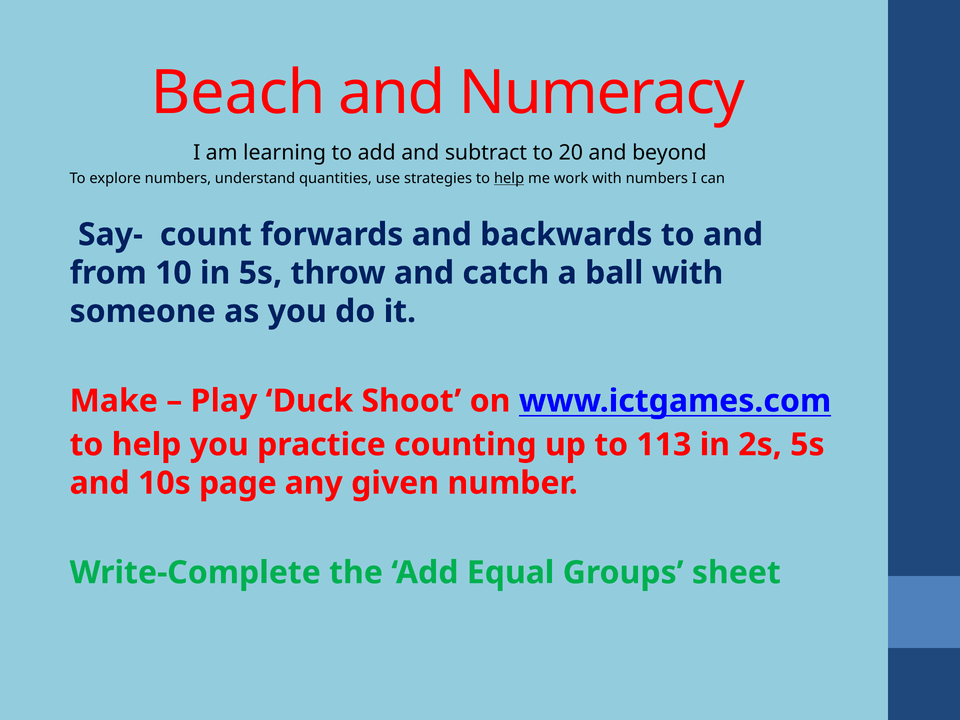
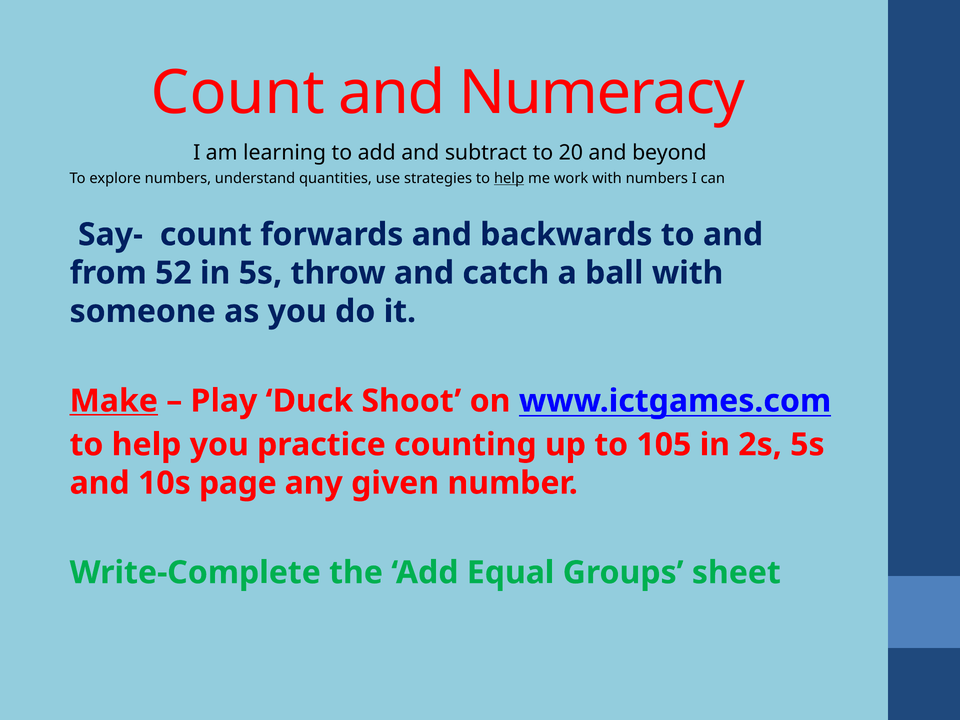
Beach: Beach -> Count (238, 93)
10: 10 -> 52 (173, 273)
Make underline: none -> present (114, 401)
113: 113 -> 105 (664, 445)
